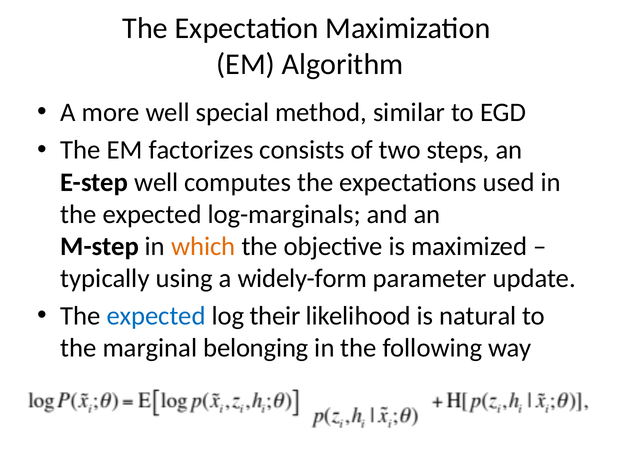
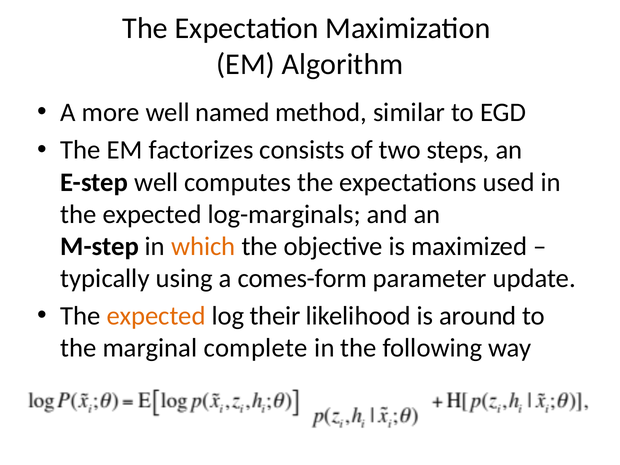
special: special -> named (233, 113)
widely-form: widely-form -> comes-form (302, 278)
expected colour: blue -> orange (156, 316)
natural: natural -> around (478, 316)
belonging: belonging -> complete (256, 348)
